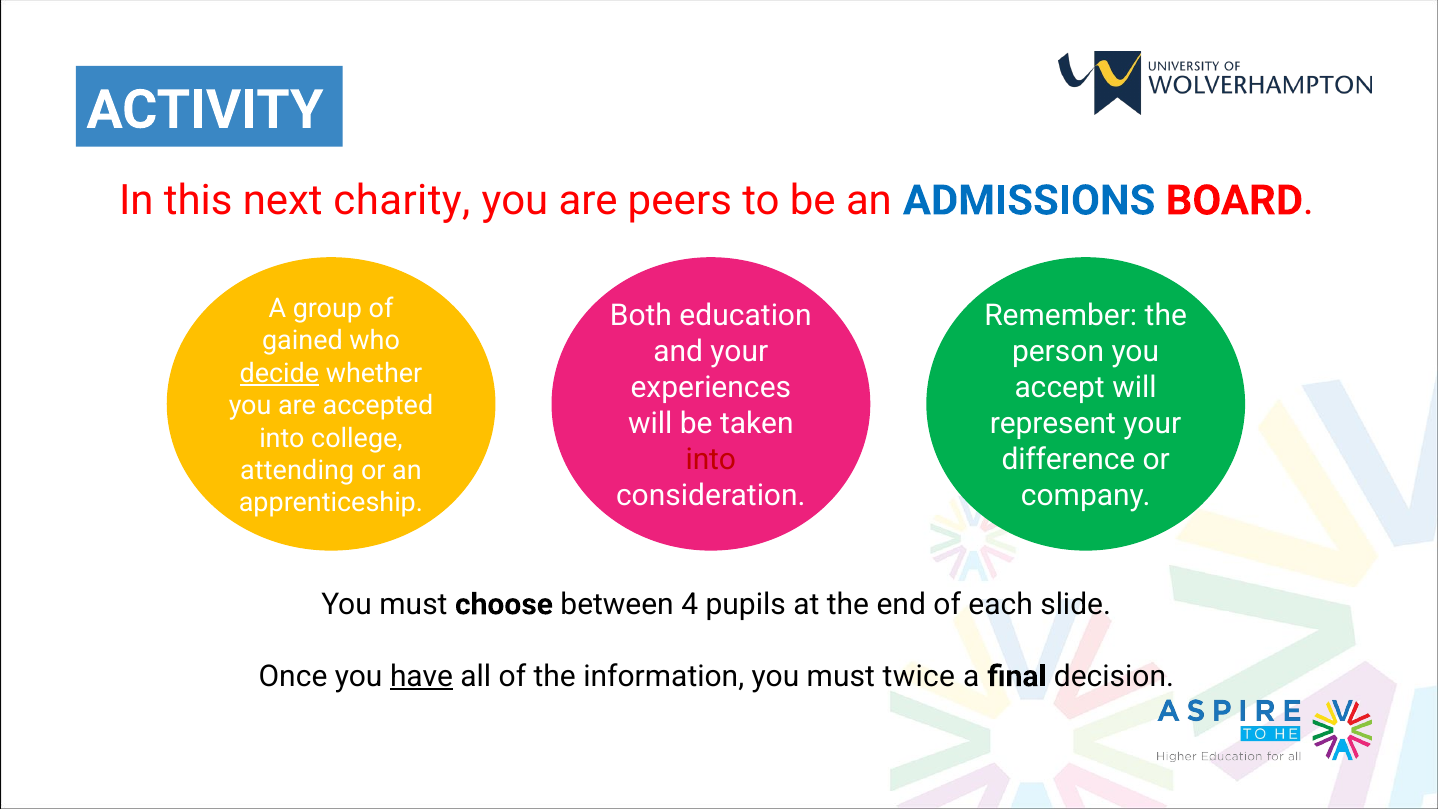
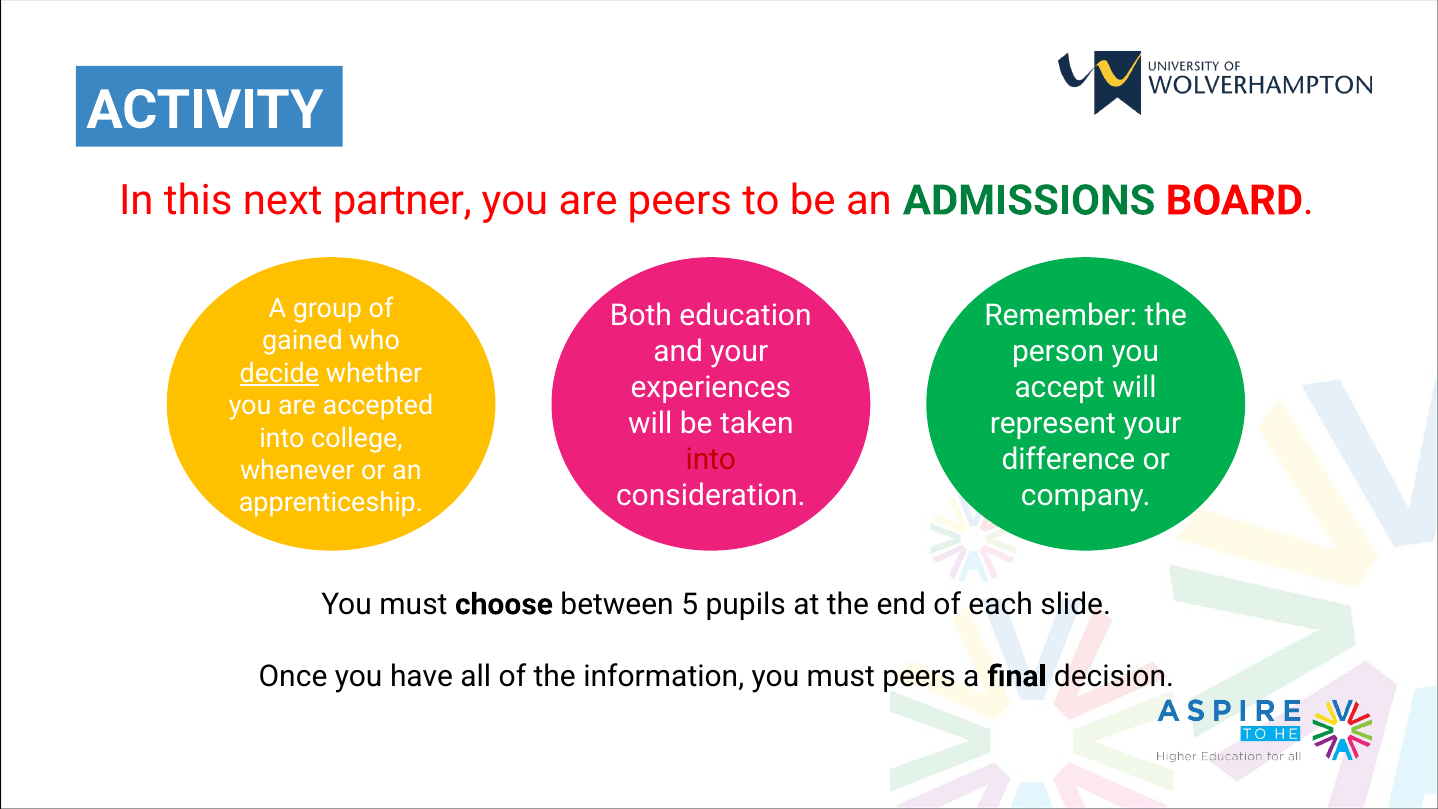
charity: charity -> partner (402, 201)
ADMISSIONS colour: blue -> green (1029, 201)
attending: attending -> whenever (297, 470)
4: 4 -> 5 (690, 604)
have underline: present -> none (421, 676)
must twice: twice -> peers (919, 676)
